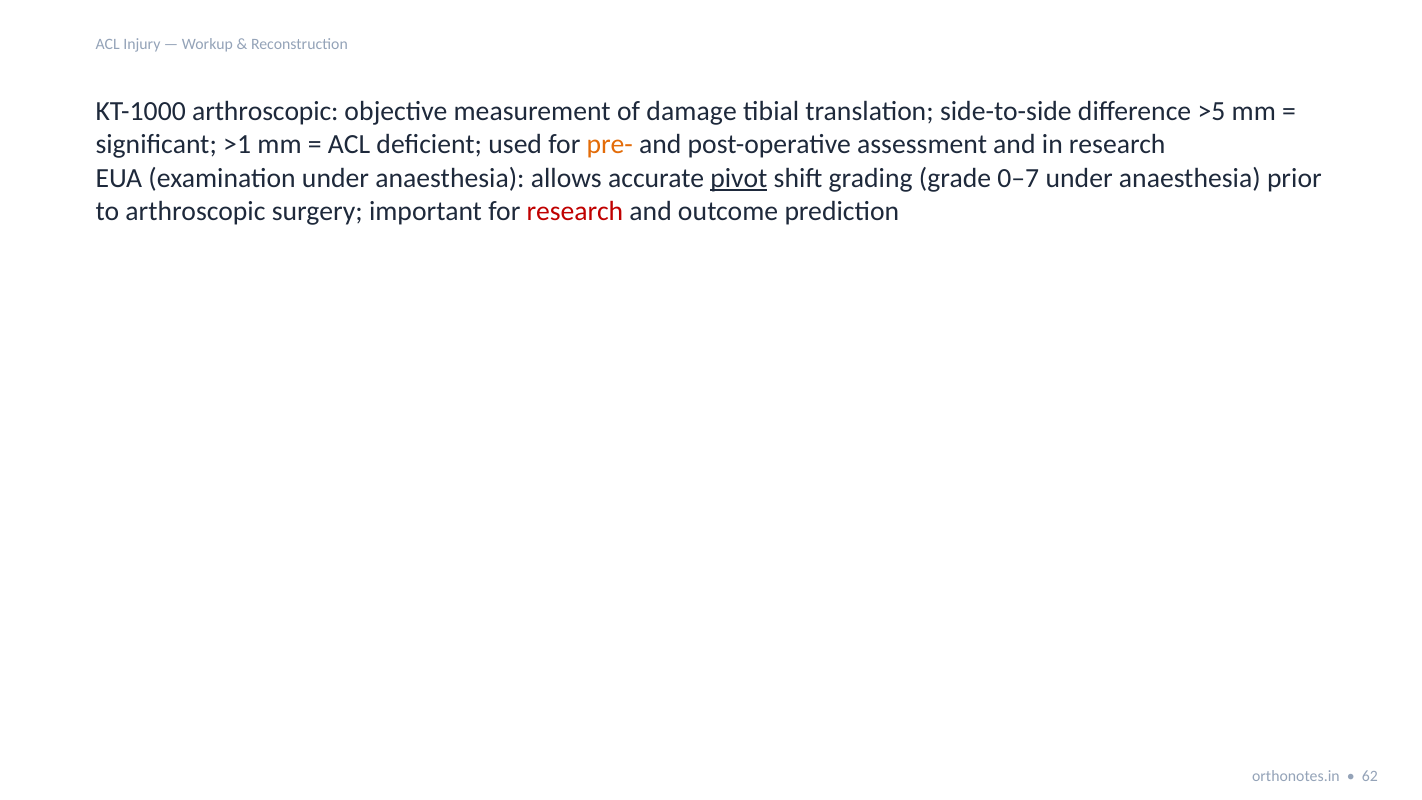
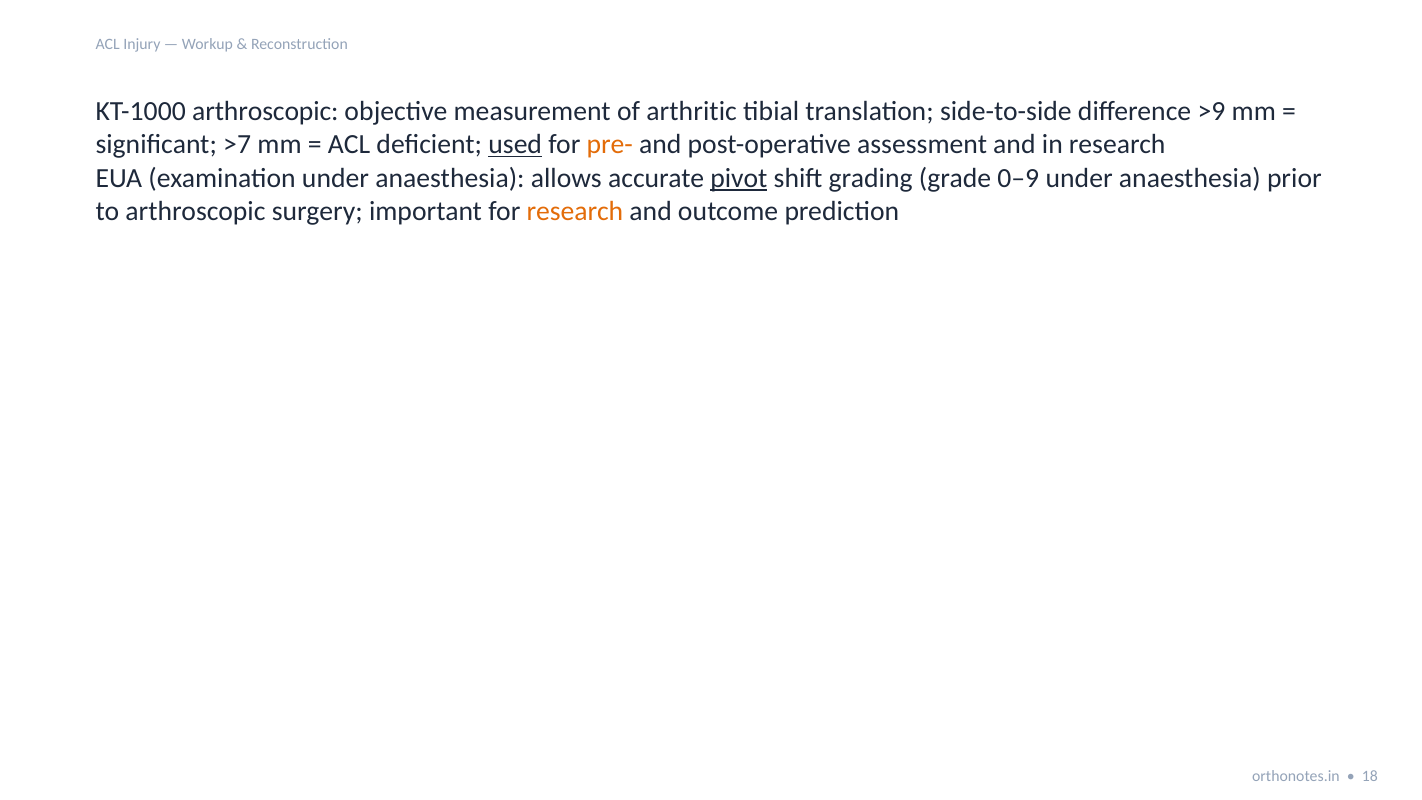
damage: damage -> arthritic (692, 112)
>5: >5 -> >9 (1211, 112)
>1: >1 -> >7 (237, 145)
used underline: none -> present (515, 145)
0–7: 0–7 -> 0–9 (1018, 178)
research colour: red -> orange (575, 211)
62: 62 -> 18 (1370, 776)
